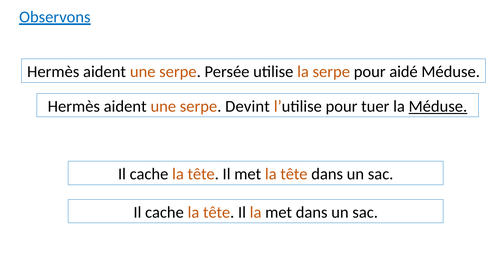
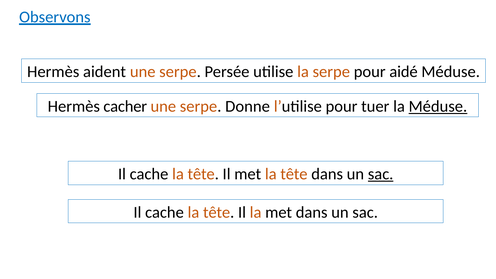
aident: aident -> cacher (125, 106)
Devint: Devint -> Donne (248, 106)
sac underline: none -> present (381, 174)
